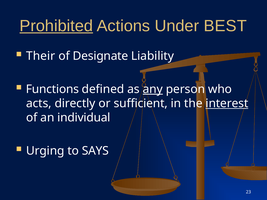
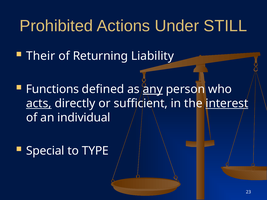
Prohibited underline: present -> none (56, 26)
BEST: BEST -> STILL (225, 26)
Designate: Designate -> Returning (100, 56)
acts underline: none -> present (39, 103)
Urging: Urging -> Special (45, 151)
SAYS: SAYS -> TYPE (95, 151)
